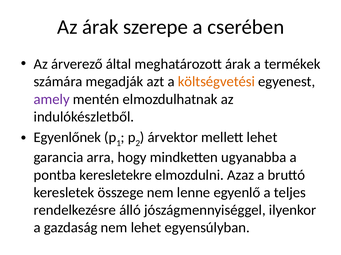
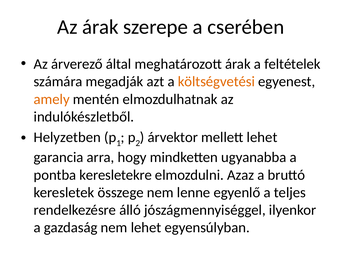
termékek: termékek -> feltételek (292, 64)
amely colour: purple -> orange (52, 99)
Egyenlőnek: Egyenlőnek -> Helyzetben (67, 138)
